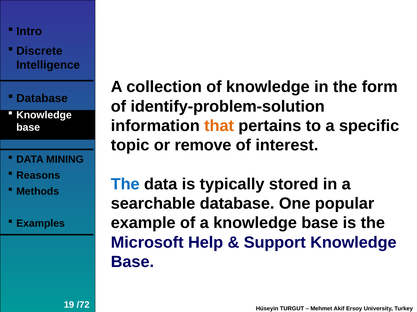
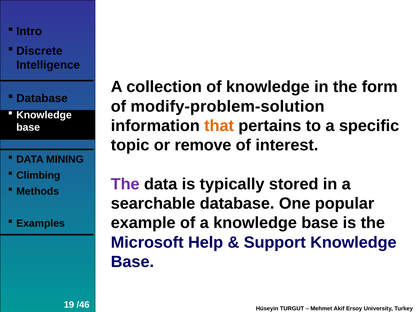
identify-problem-solution: identify-problem-solution -> modify-problem-solution (228, 107)
Reasons: Reasons -> Climbing (38, 176)
The colour: blue -> purple (125, 185)
/72: /72 -> /46 (83, 306)
